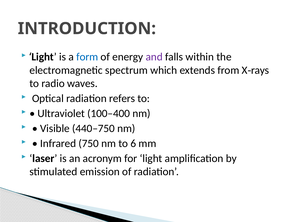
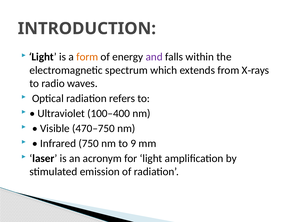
form colour: blue -> orange (87, 57)
440–750: 440–750 -> 470–750 (93, 128)
6: 6 -> 9 (133, 143)
